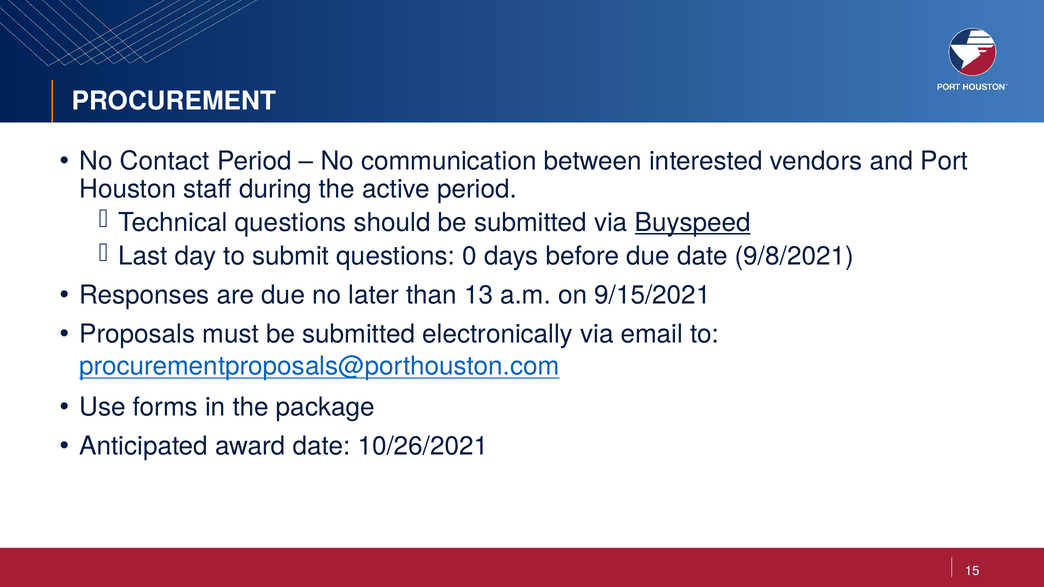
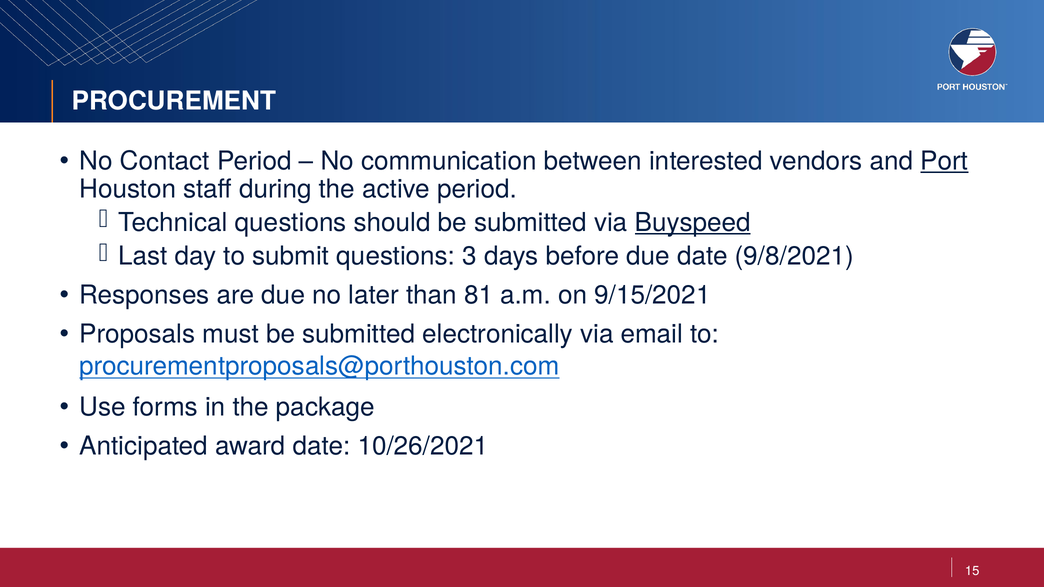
Port underline: none -> present (944, 161)
0: 0 -> 3 (470, 256)
13: 13 -> 81 (479, 295)
